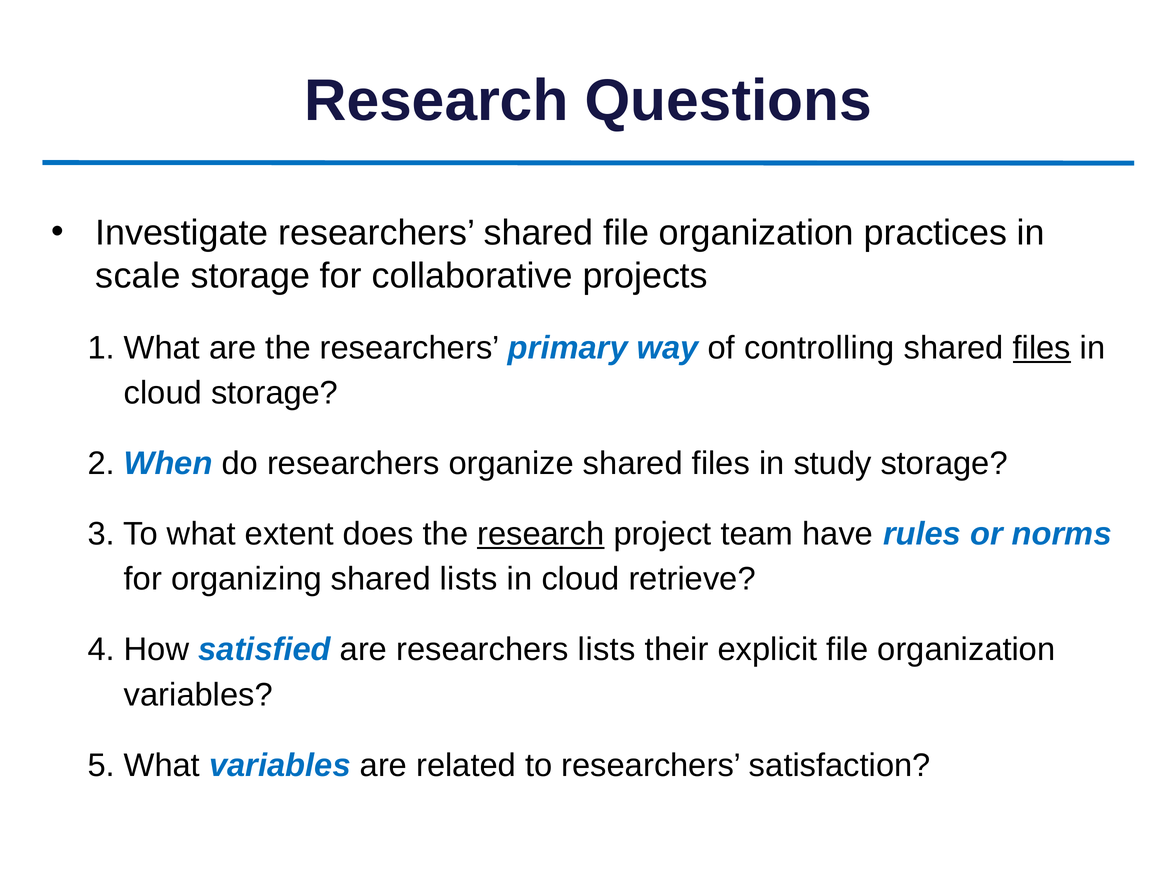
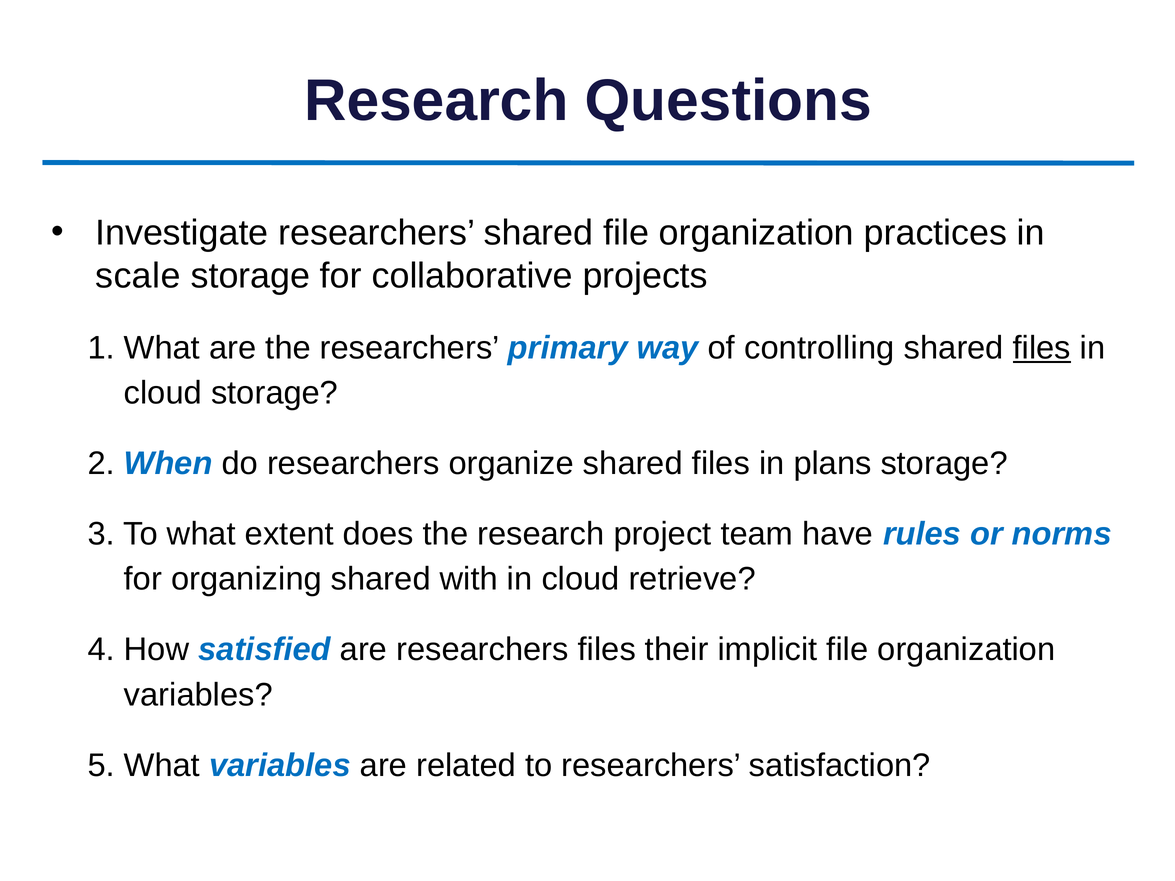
study: study -> plans (833, 464)
research underline: present -> none (541, 534)
shared lists: lists -> with (469, 579)
researchers lists: lists -> files (607, 650)
explicit: explicit -> implicit (767, 650)
